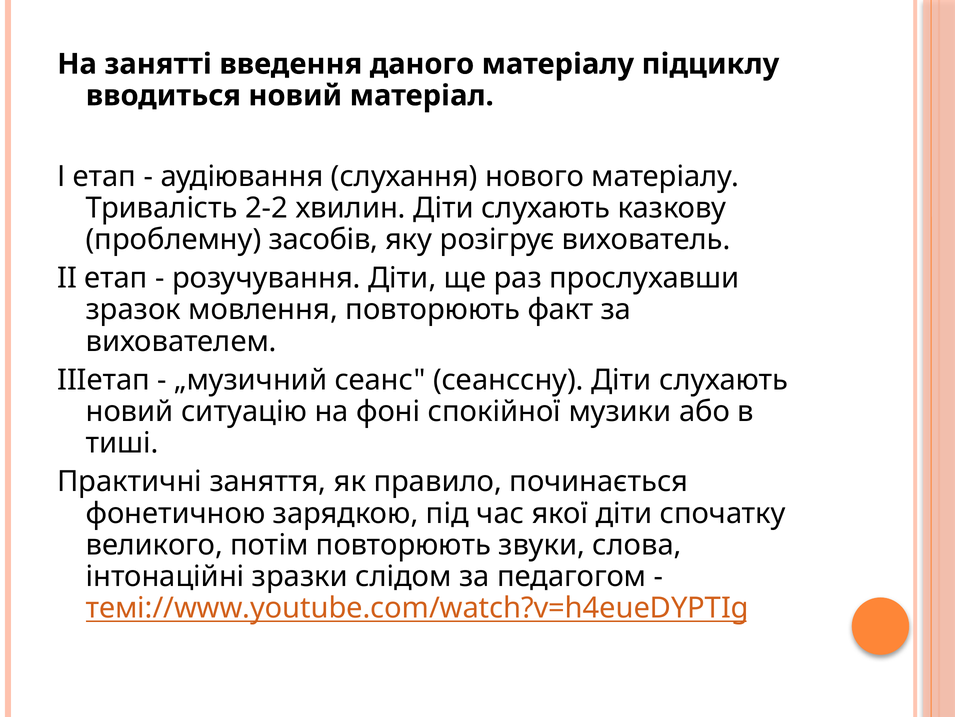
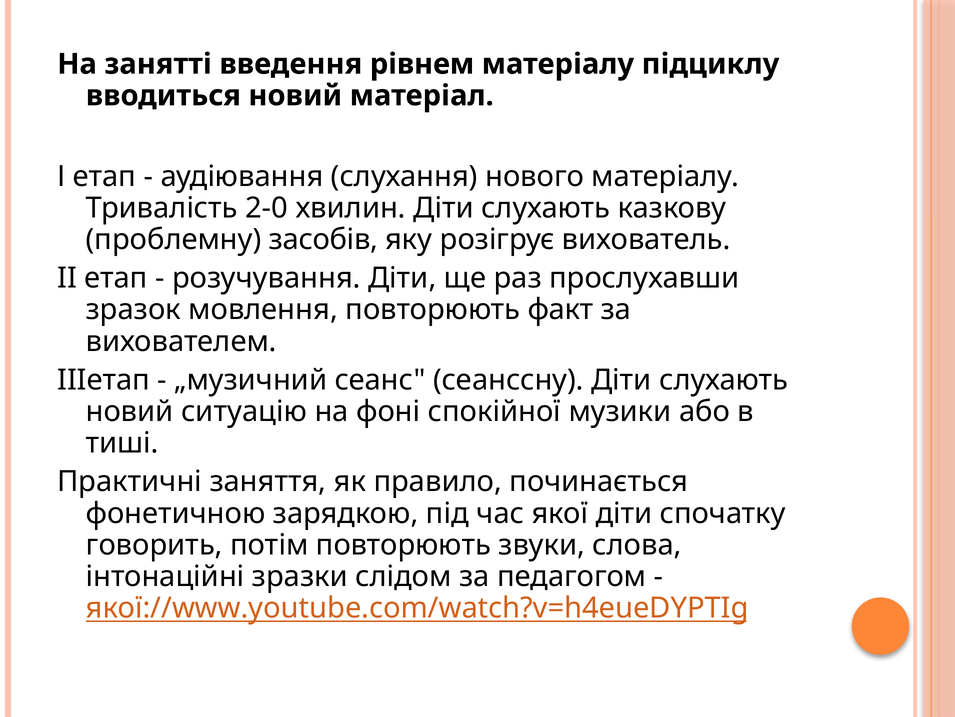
даного: даного -> рівнем (422, 64)
2-2: 2-2 -> 2-0 (267, 208)
великого: великого -> говорить (154, 544)
темі://www.youtube.com/watch?v=h4eueDYPTIg: темі://www.youtube.com/watch?v=h4eueDYPTIg -> якої://www.youtube.com/watch?v=h4eueDYPTIg (417, 607)
